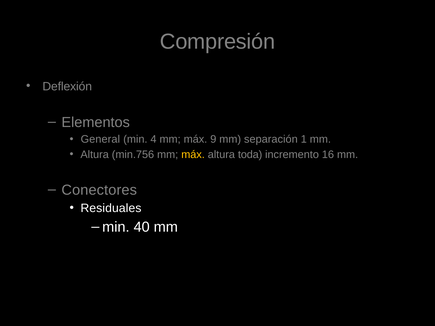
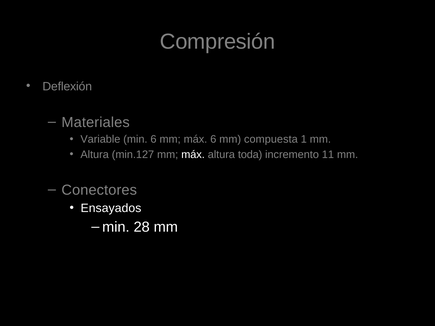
Elementos: Elementos -> Materiales (96, 122)
General: General -> Variable (100, 140)
min 4: 4 -> 6 (153, 140)
máx 9: 9 -> 6 (213, 140)
separación: separación -> compuesta (271, 140)
min.756: min.756 -> min.127 (133, 155)
máx colour: yellow -> white (193, 155)
16: 16 -> 11 (328, 155)
Residuales: Residuales -> Ensayados (111, 208)
40: 40 -> 28 (142, 227)
